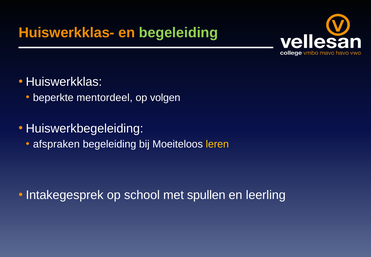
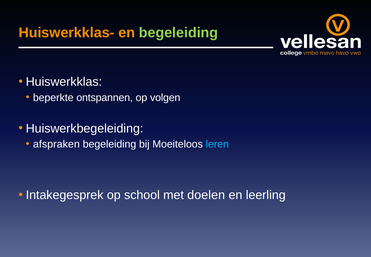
mentordeel: mentordeel -> ontspannen (105, 98)
leren colour: yellow -> light blue (217, 144)
spullen: spullen -> doelen (206, 195)
